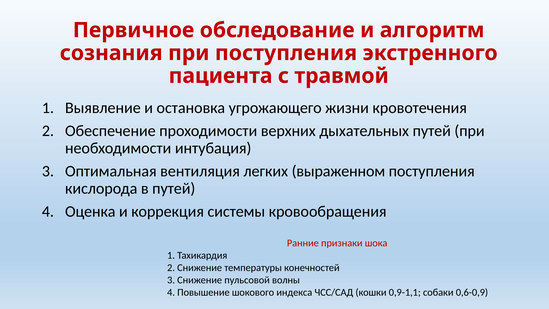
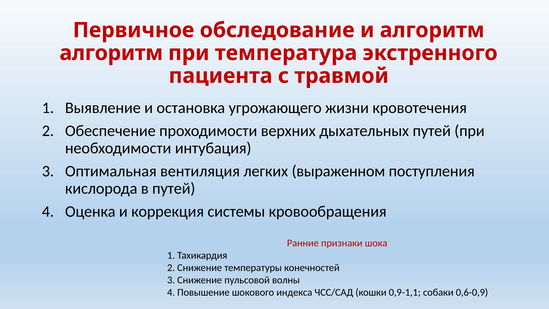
сознания: сознания -> алгоритм (111, 53)
при поступления: поступления -> температура (286, 53)
